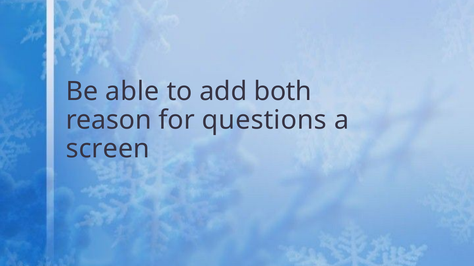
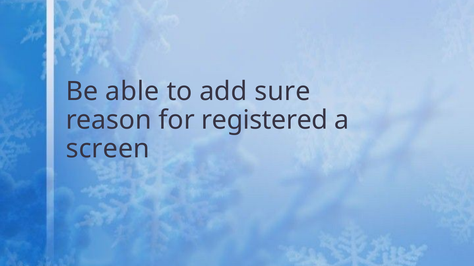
both: both -> sure (283, 91)
questions: questions -> registered (265, 120)
